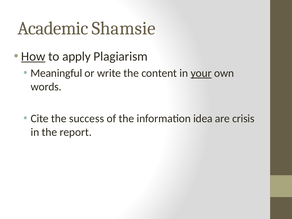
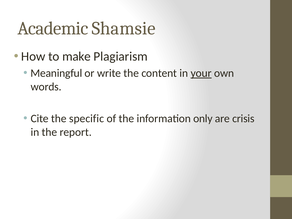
How underline: present -> none (33, 56)
apply: apply -> make (77, 56)
success: success -> specific (87, 119)
idea: idea -> only (203, 119)
